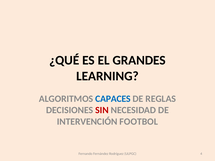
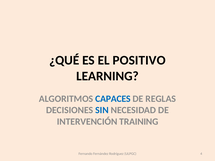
GRANDES: GRANDES -> POSITIVO (139, 60)
SIN colour: red -> blue (102, 110)
FOOTBOL: FOOTBOL -> TRAINING (139, 122)
